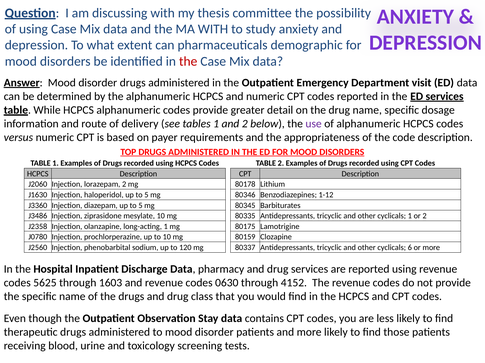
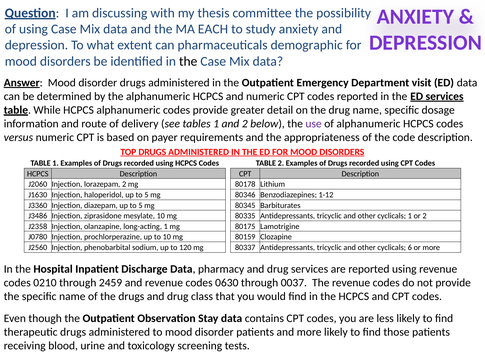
MA WITH: WITH -> EACH (213, 29)
the colour: red -> black (188, 61)
5625: 5625 -> 0210 (45, 283)
1603: 1603 -> 2459 (111, 283)
4152: 4152 -> 0037 (294, 283)
